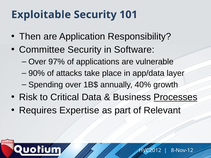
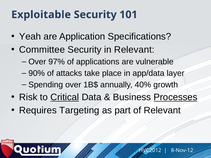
Then: Then -> Yeah (30, 37)
Responsibility: Responsibility -> Specifications (139, 37)
in Software: Software -> Relevant (134, 50)
Critical underline: none -> present (65, 97)
Expertise: Expertise -> Targeting (79, 111)
